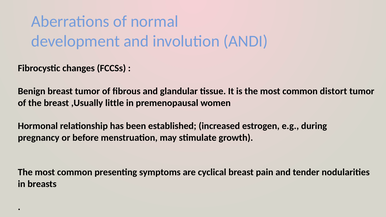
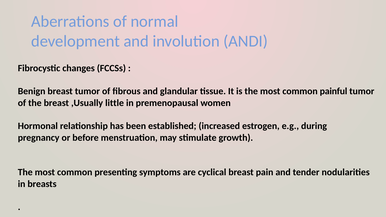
distort: distort -> painful (334, 91)
